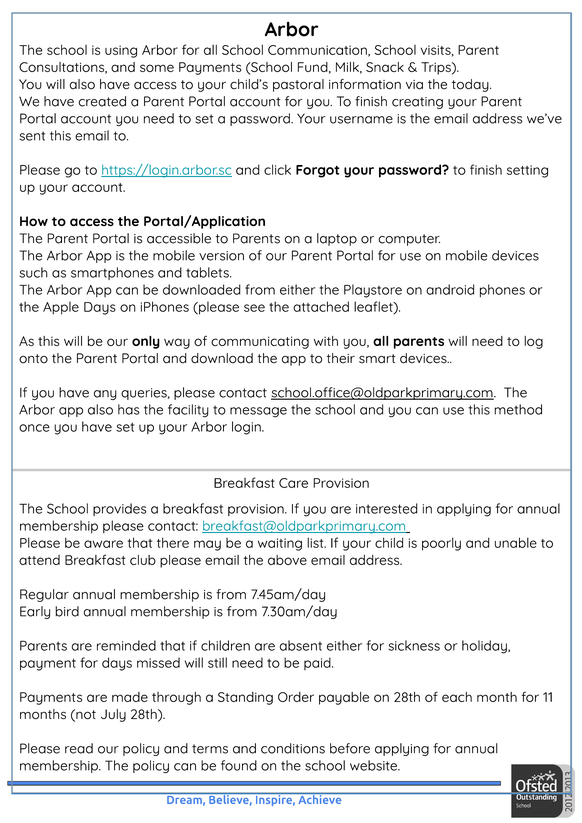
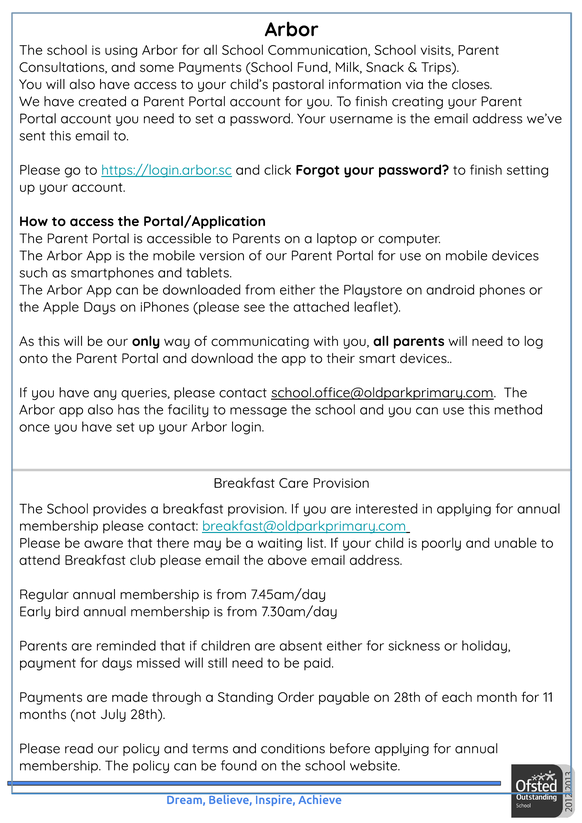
today: today -> closes (472, 85)
